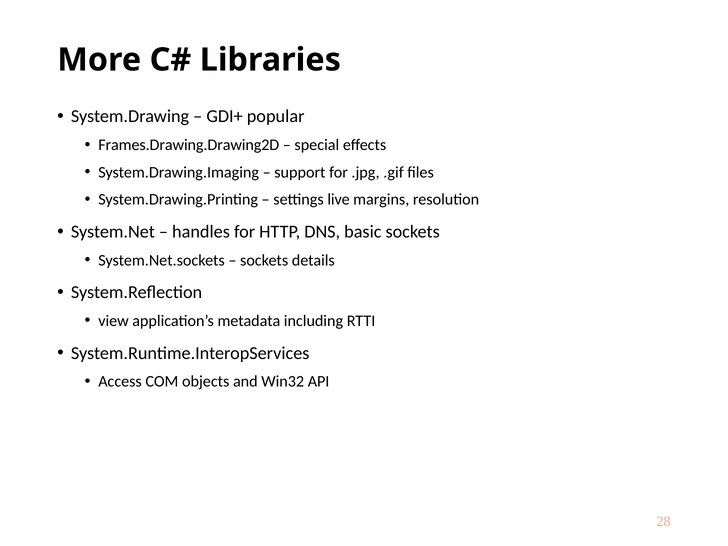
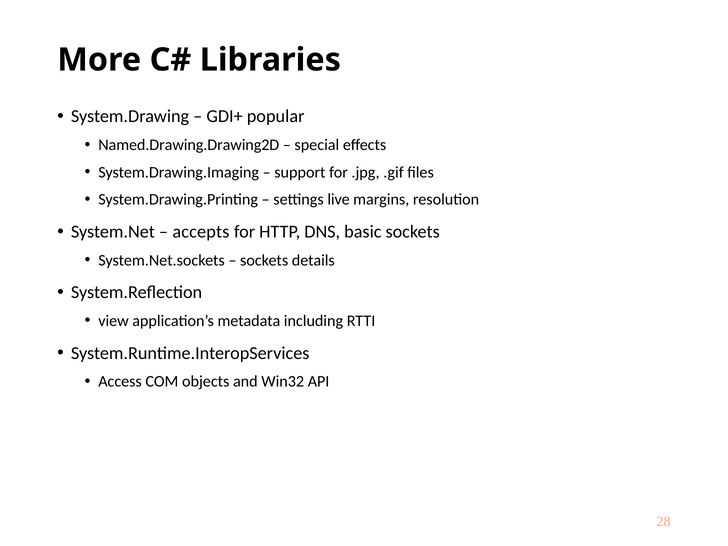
Frames.Drawing.Drawing2D: Frames.Drawing.Drawing2D -> Named.Drawing.Drawing2D (189, 145)
handles: handles -> accepts (201, 232)
